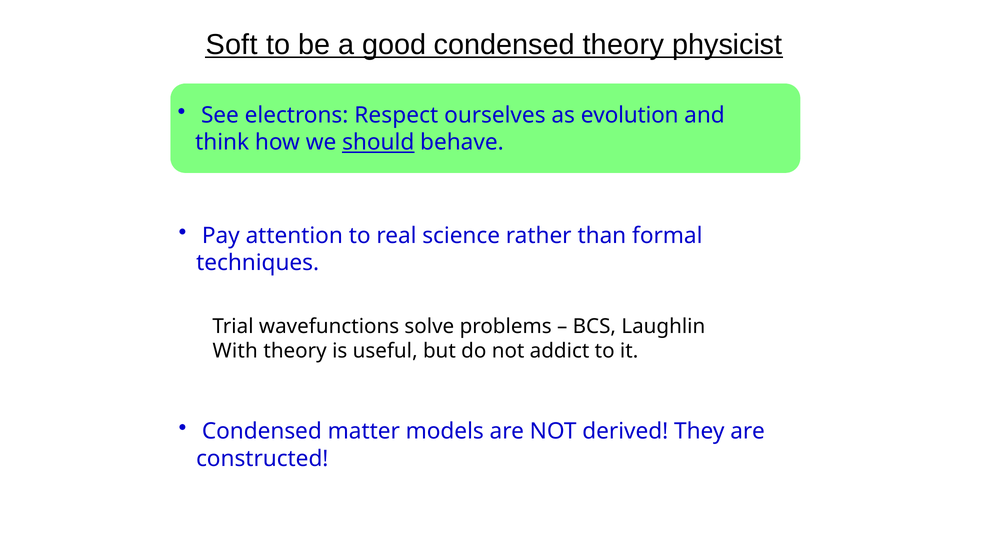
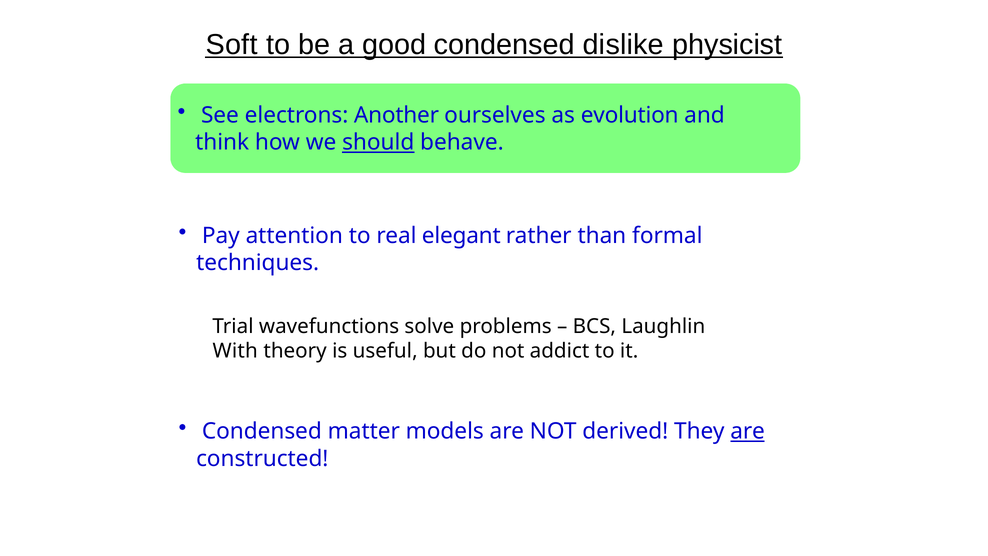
condensed theory: theory -> dislike (623, 45)
Respect: Respect -> Another (396, 115)
science: science -> elegant (461, 236)
are underline: none -> present (748, 431)
